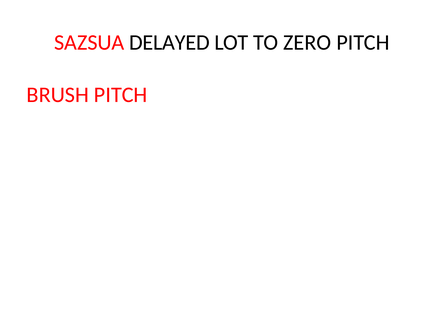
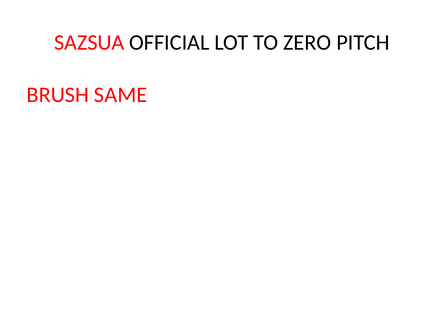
DELAYED: DELAYED -> OFFICIAL (169, 43)
BRUSH PITCH: PITCH -> SAME (121, 95)
